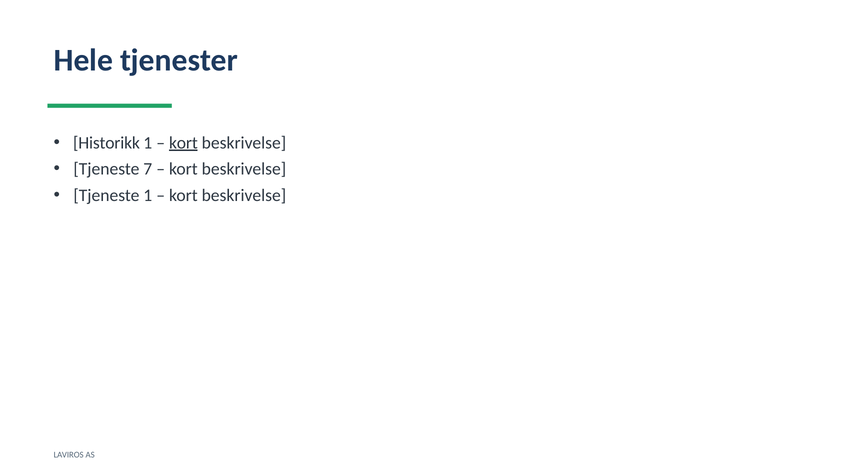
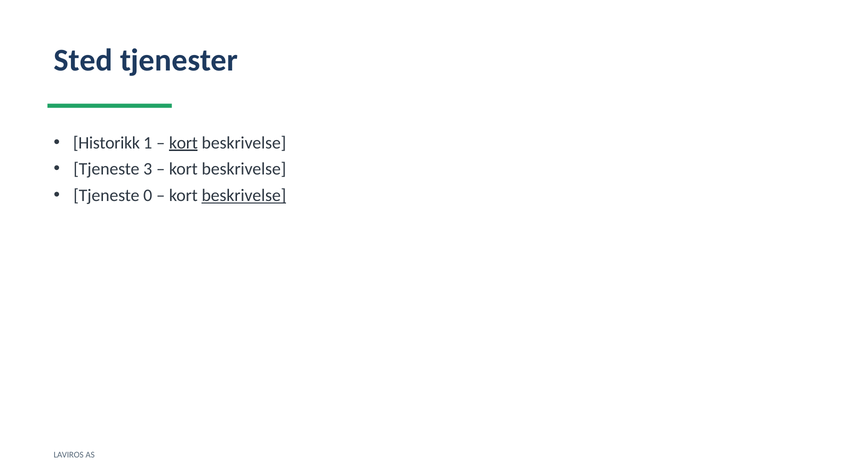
Hele: Hele -> Sted (83, 60)
7: 7 -> 3 (148, 169)
Tjeneste 1: 1 -> 0 (148, 195)
beskrivelse underline: none -> present (244, 195)
